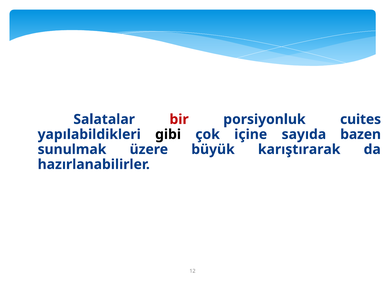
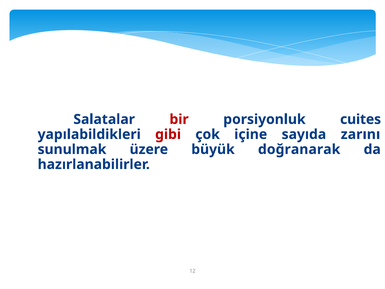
gibi colour: black -> red (168, 134)
bazen: bazen -> zarını (360, 134)
karıştırarak: karıştırarak -> doğranarak (299, 149)
